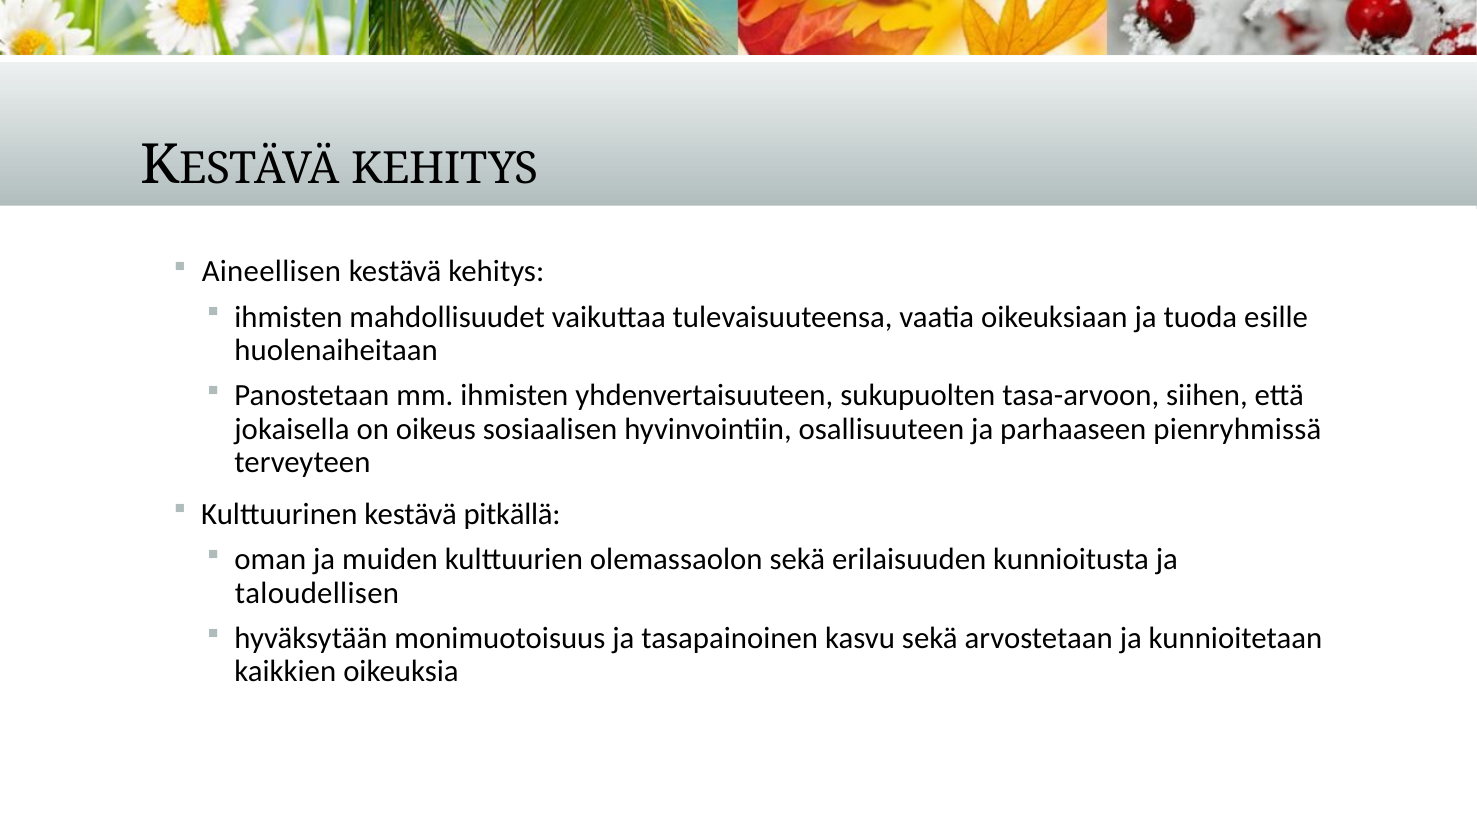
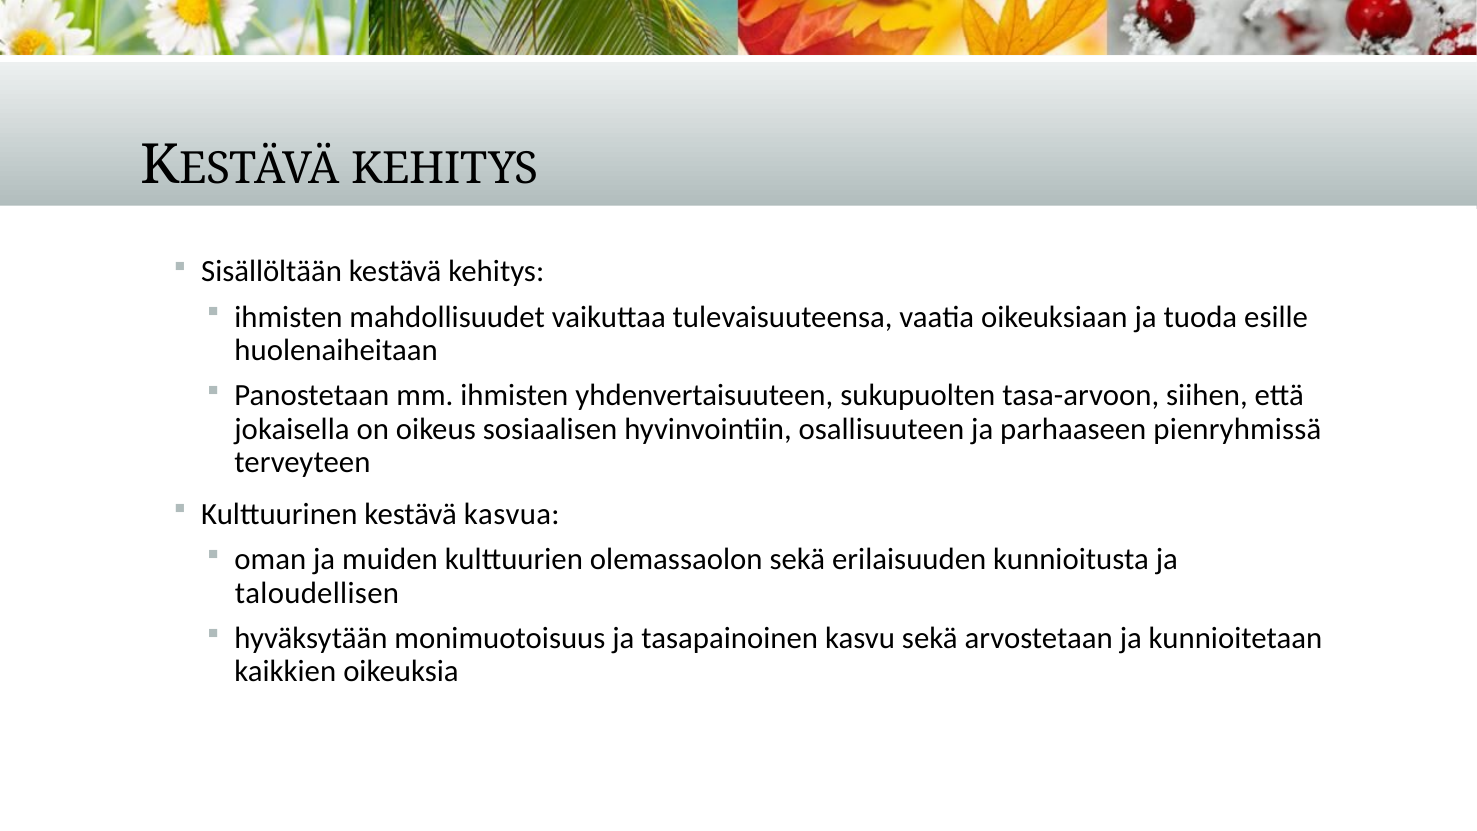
Aineellisen: Aineellisen -> Sisällöltään (272, 271)
pitkällä: pitkällä -> kasvua (512, 514)
